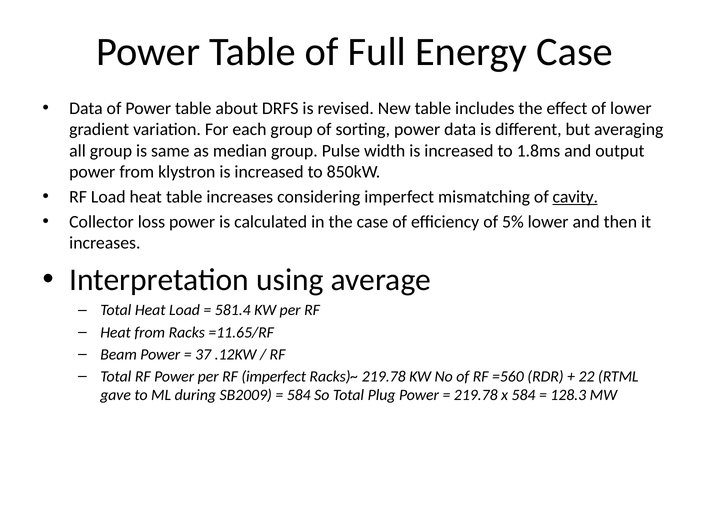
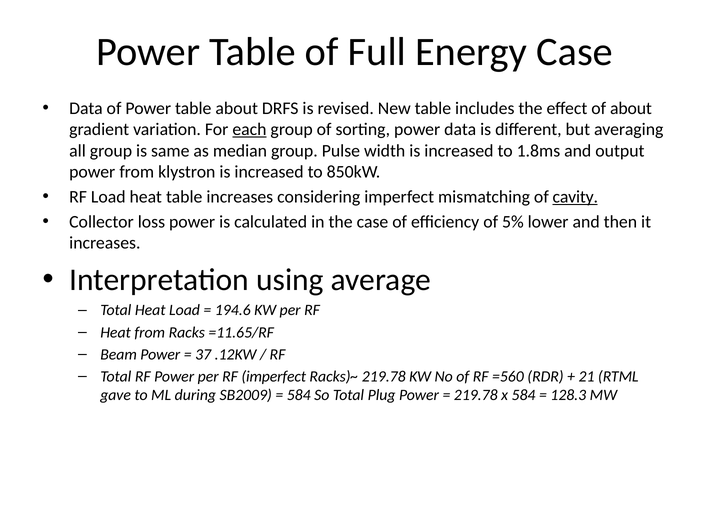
of lower: lower -> about (631, 108)
each underline: none -> present (249, 130)
581.4: 581.4 -> 194.6 (233, 311)
22: 22 -> 21 (587, 377)
